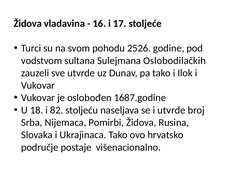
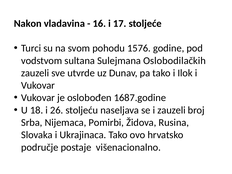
Židova: Židova -> Nakon (28, 24)
2526: 2526 -> 1576 (139, 48)
82: 82 -> 26 (57, 110)
i utvrde: utvrde -> zauzeli (172, 110)
